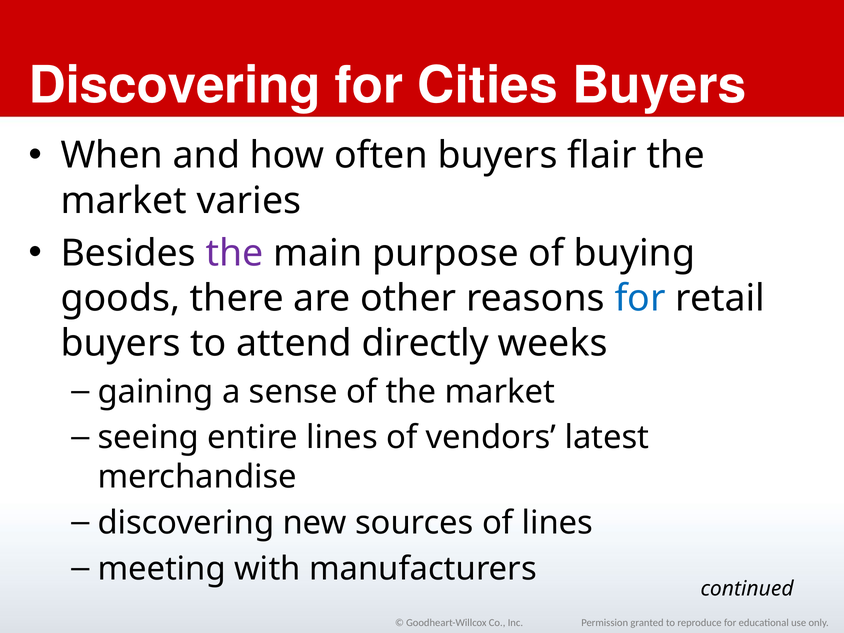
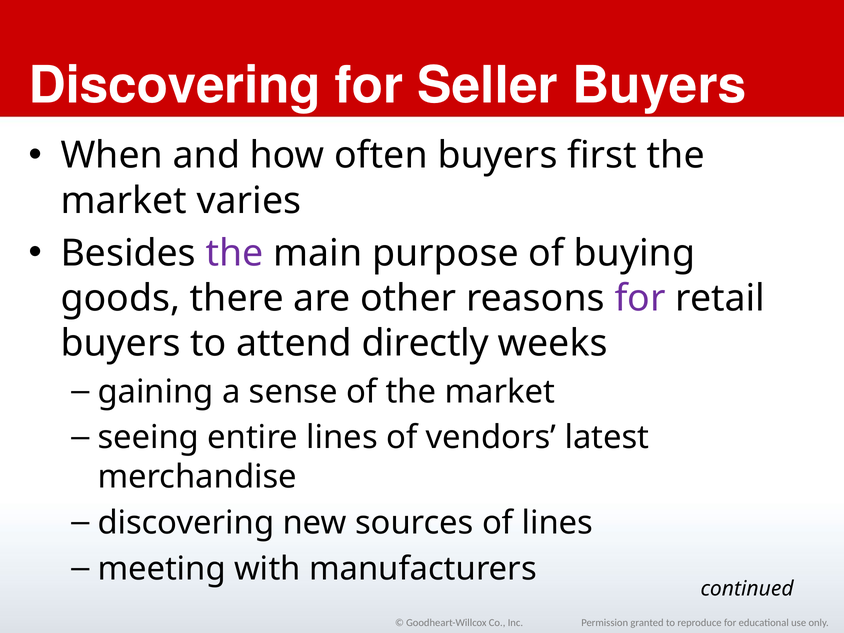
Cities: Cities -> Seller (488, 86)
flair: flair -> first (602, 156)
for colour: blue -> purple (640, 298)
